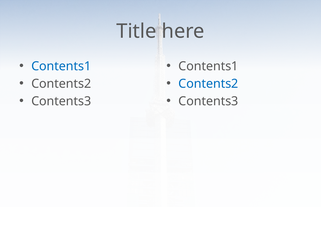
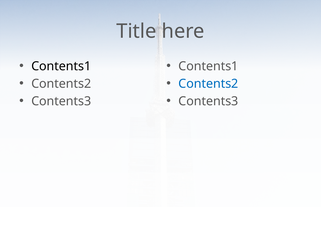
Contents1 colour: blue -> black (61, 66)
